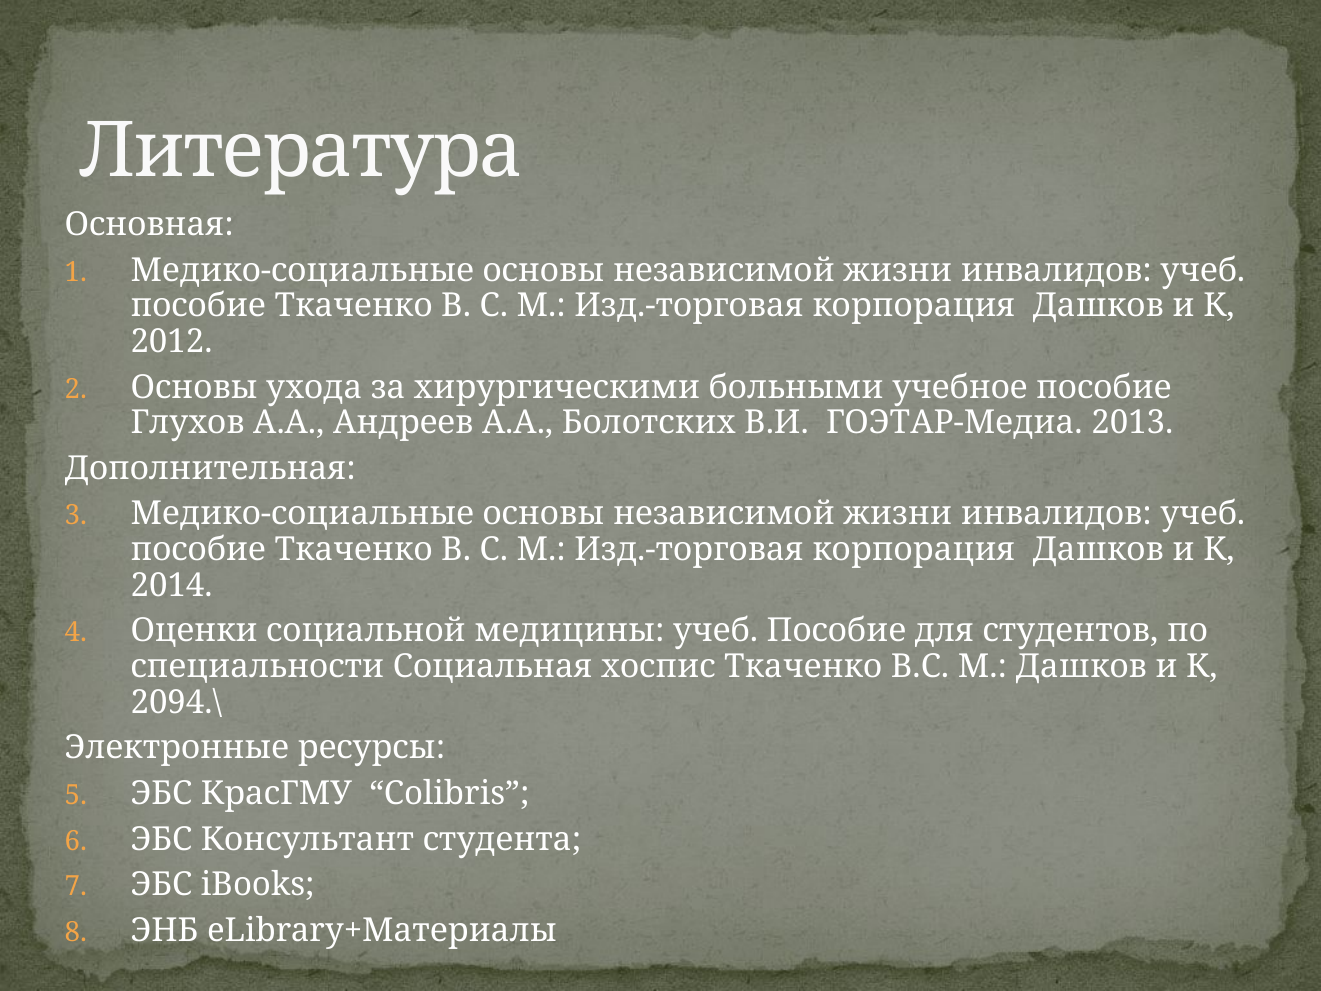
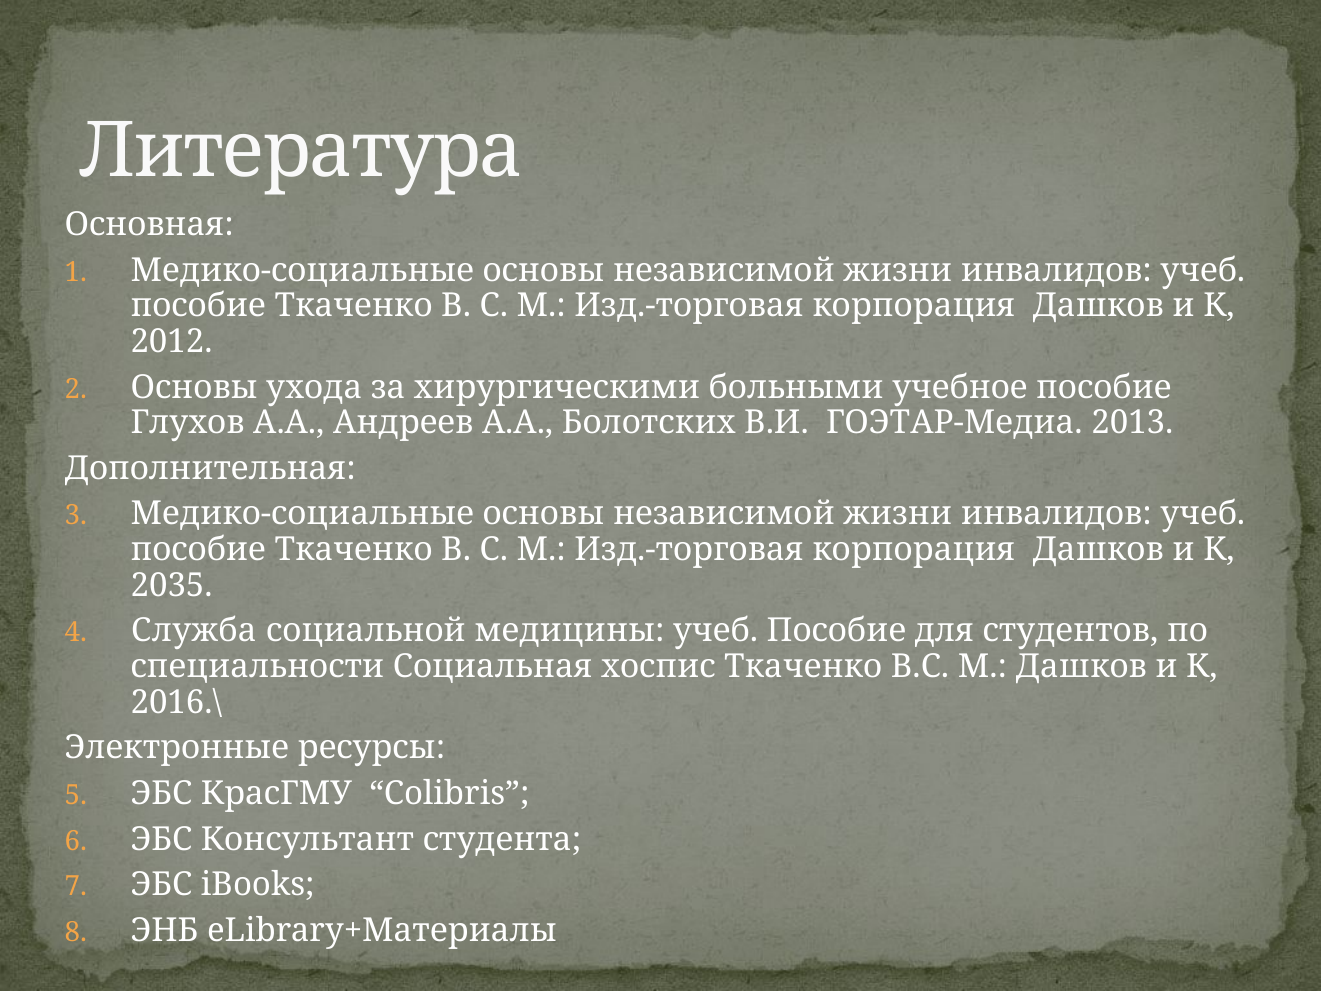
2014: 2014 -> 2035 (172, 585)
Оценки: Оценки -> Служба (194, 631)
2094.\: 2094.\ -> 2016.\ (176, 702)
